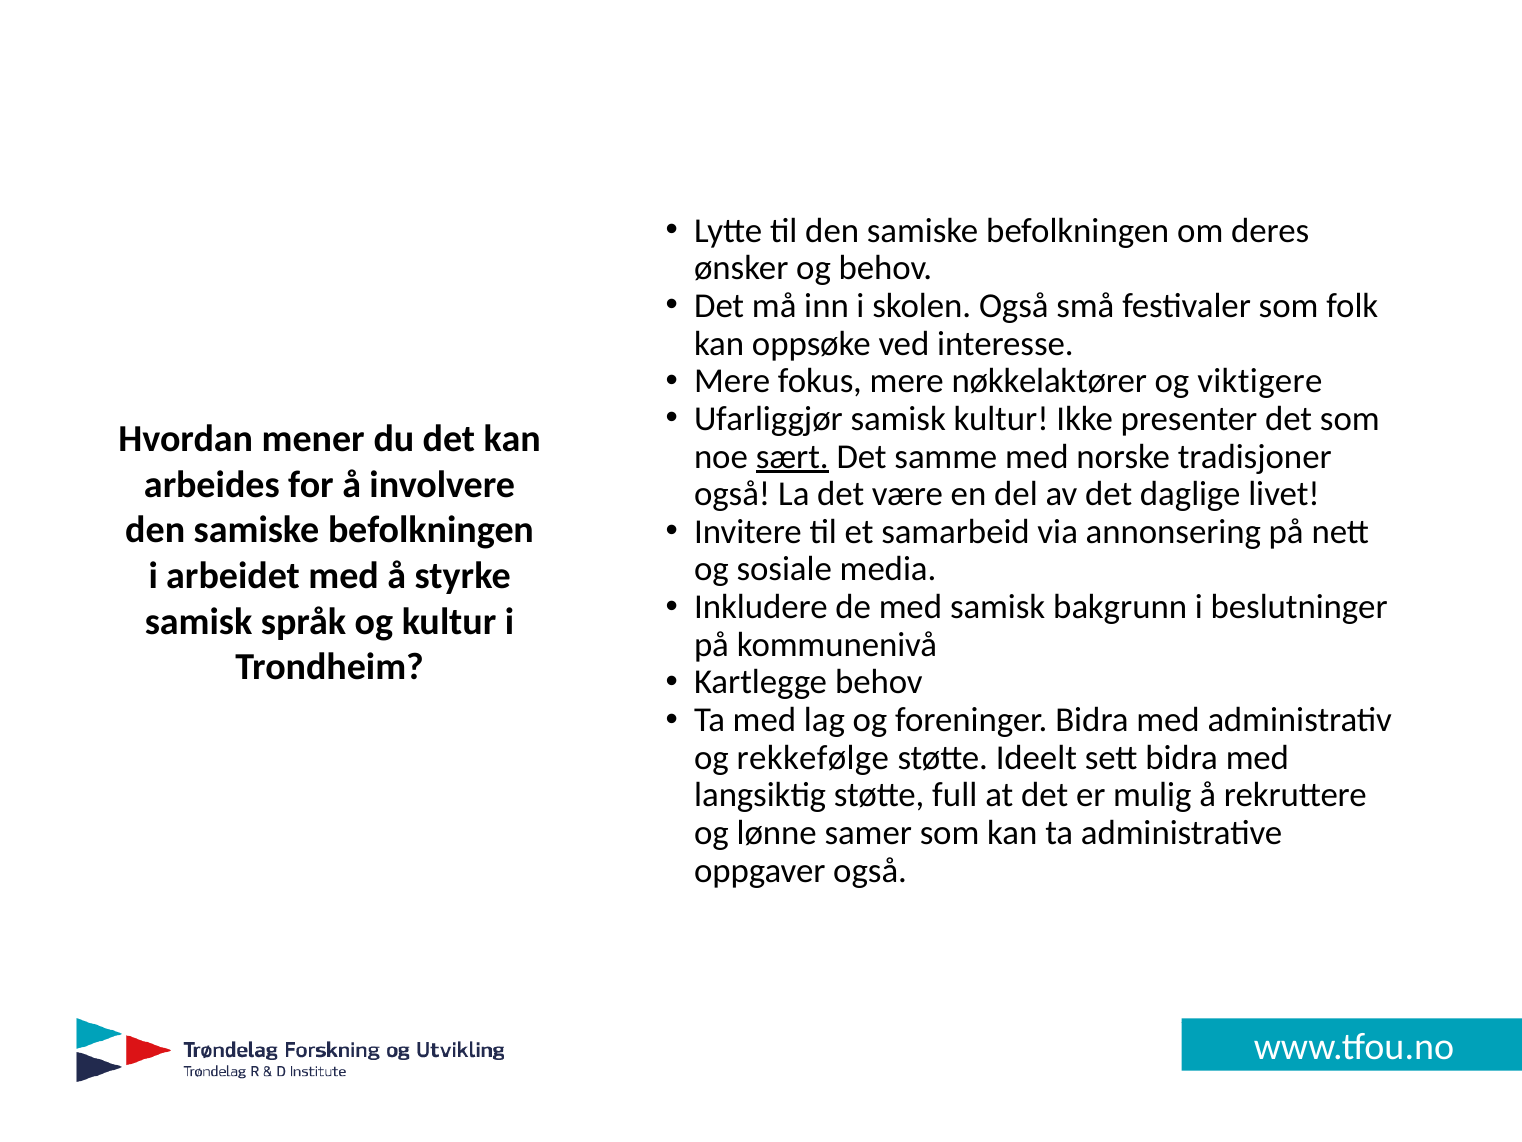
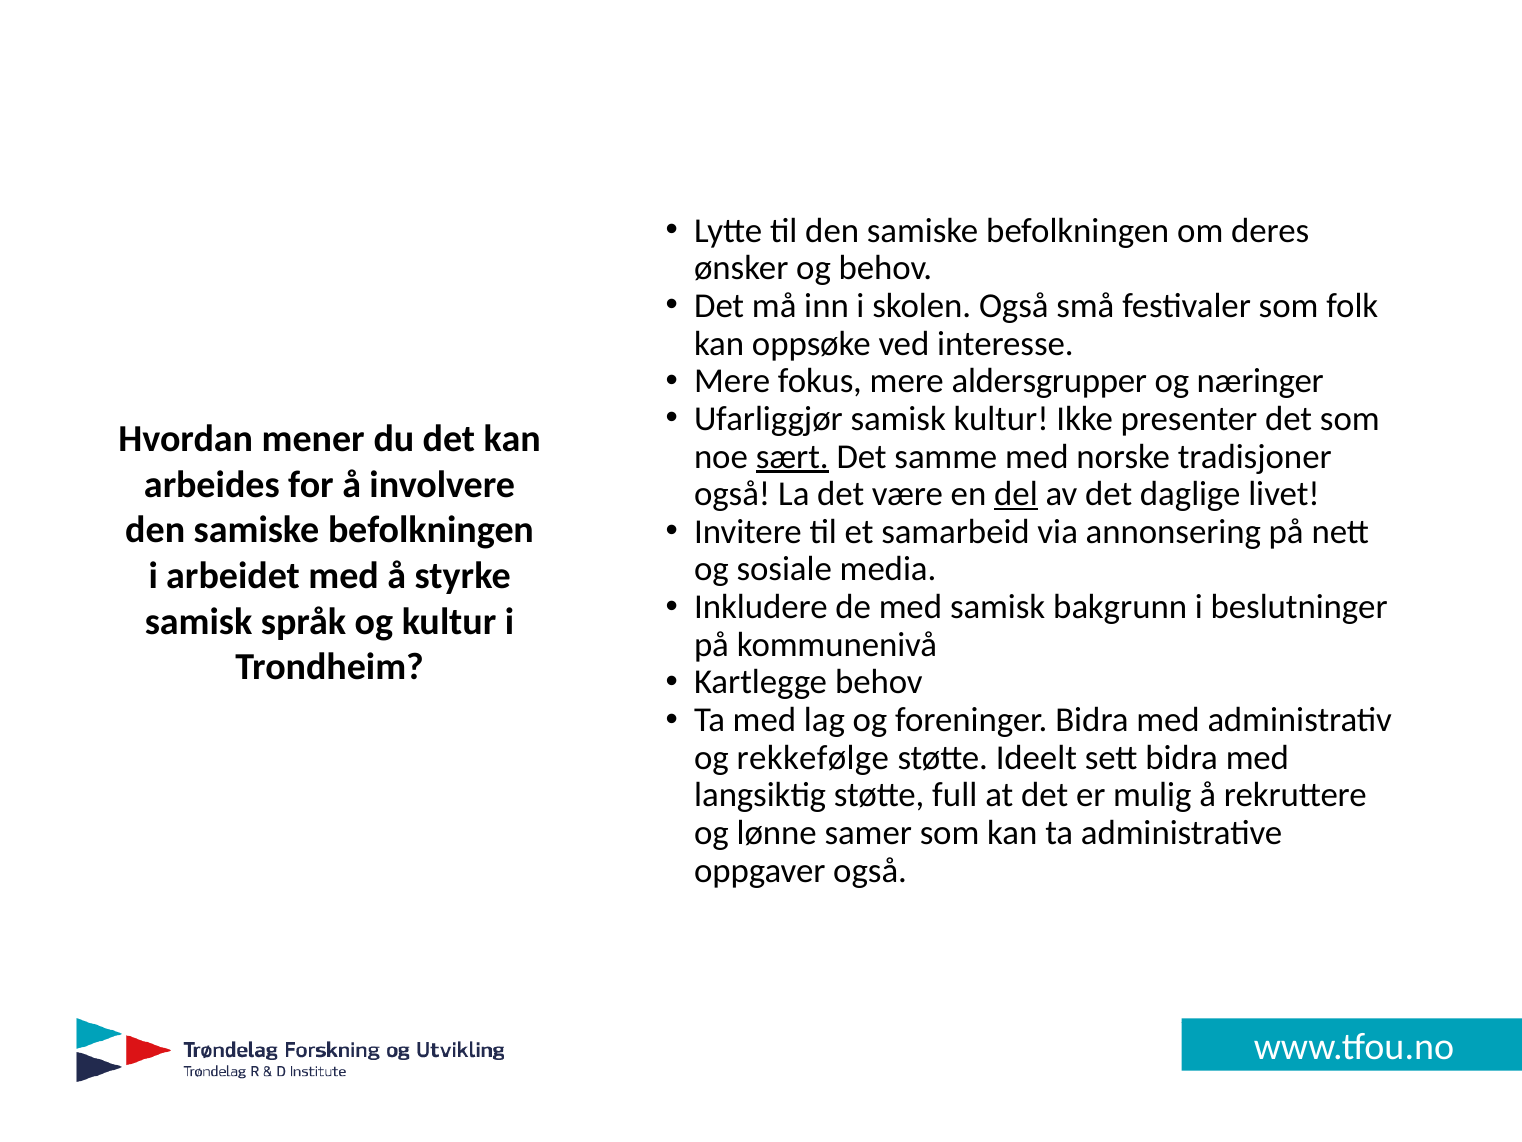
nøkkelaktører: nøkkelaktører -> aldersgrupper (1049, 381)
viktigere: viktigere -> næringer (1260, 381)
del underline: none -> present (1016, 494)
